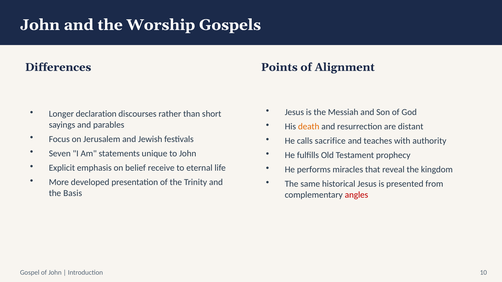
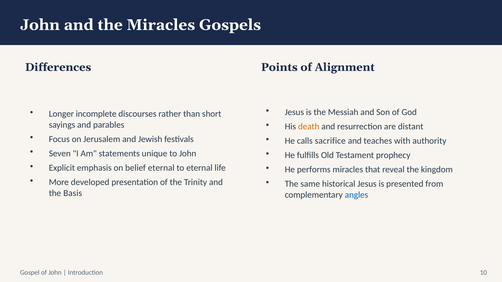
the Worship: Worship -> Miracles (161, 25)
declaration: declaration -> incomplete (96, 114)
belief receive: receive -> eternal (161, 168)
angles colour: red -> blue (356, 195)
